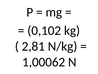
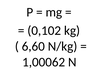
2,81: 2,81 -> 6,60 (33, 46)
